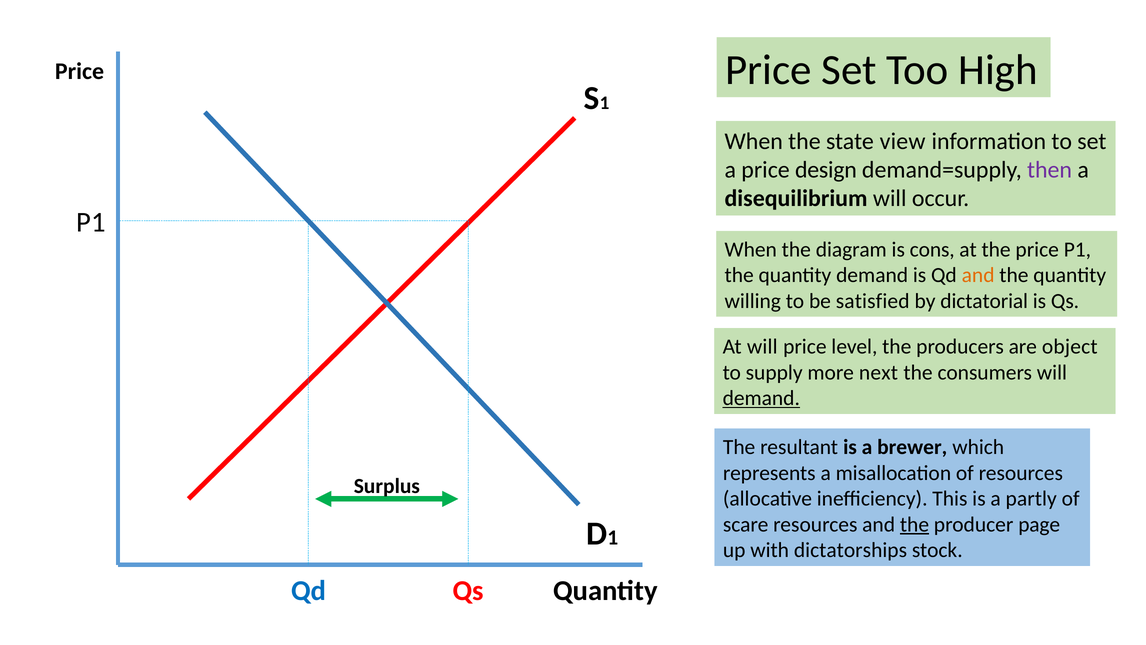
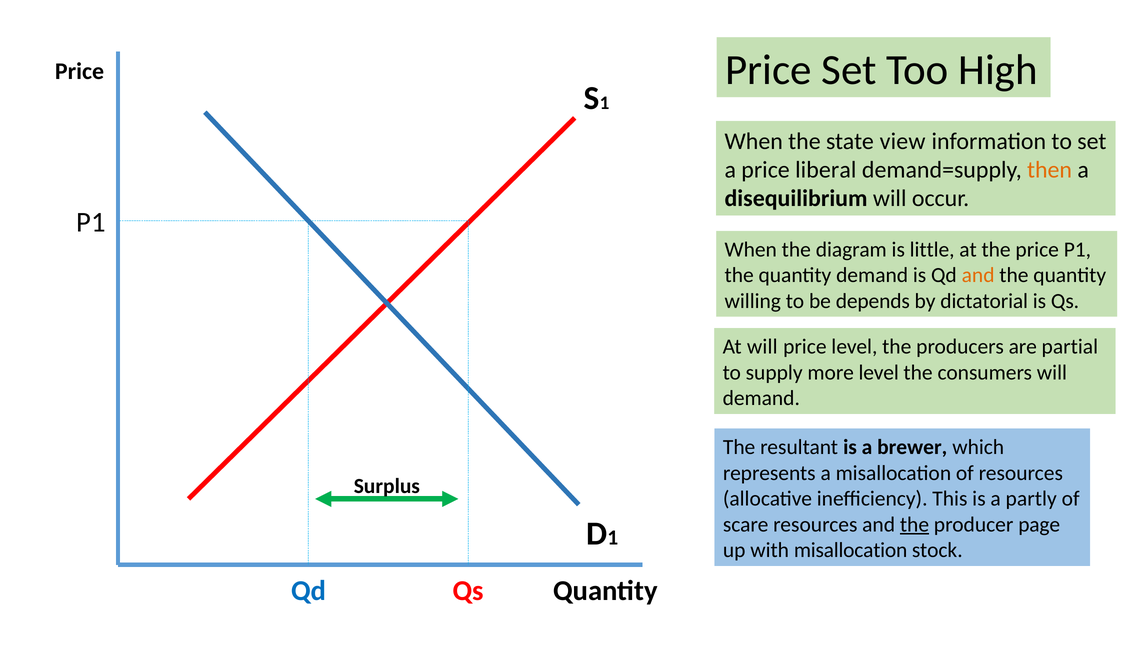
design: design -> liberal (826, 170)
then colour: purple -> orange (1050, 170)
cons: cons -> little (932, 249)
satisfied: satisfied -> depends (873, 301)
object: object -> partial (1070, 346)
more next: next -> level (879, 372)
demand underline: present -> none (761, 398)
with dictatorships: dictatorships -> misallocation (851, 550)
